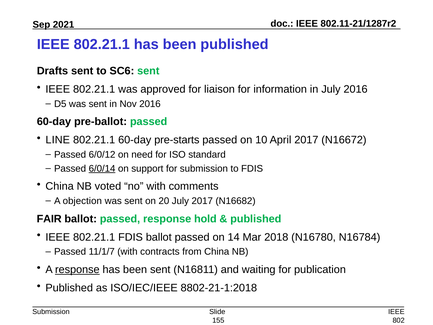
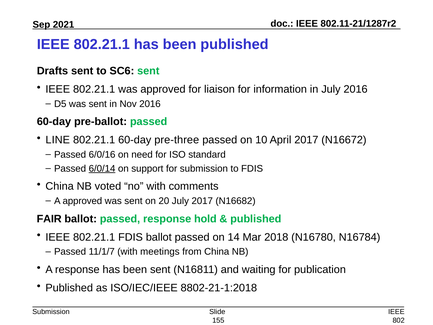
pre-starts: pre-starts -> pre-three (177, 140)
6/0/12: 6/0/12 -> 6/0/16 (102, 155)
A objection: objection -> approved (82, 201)
contracts: contracts -> meetings (160, 252)
response underline: present -> none (77, 269)
